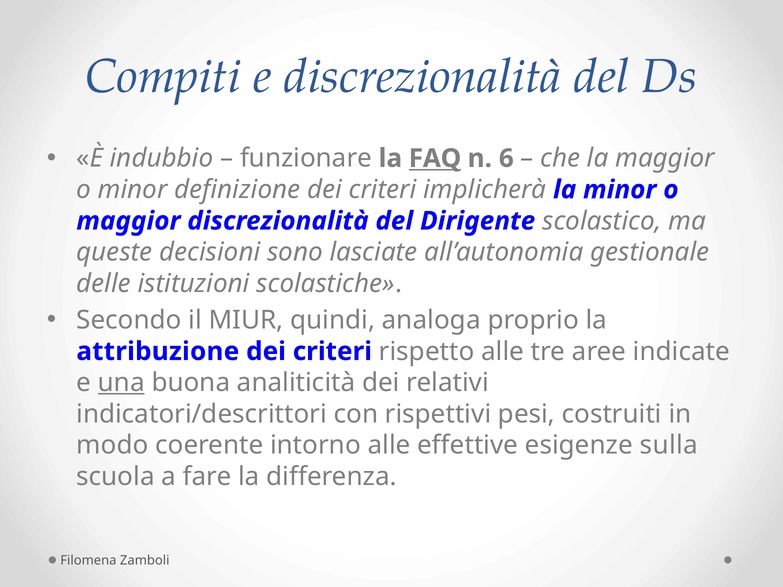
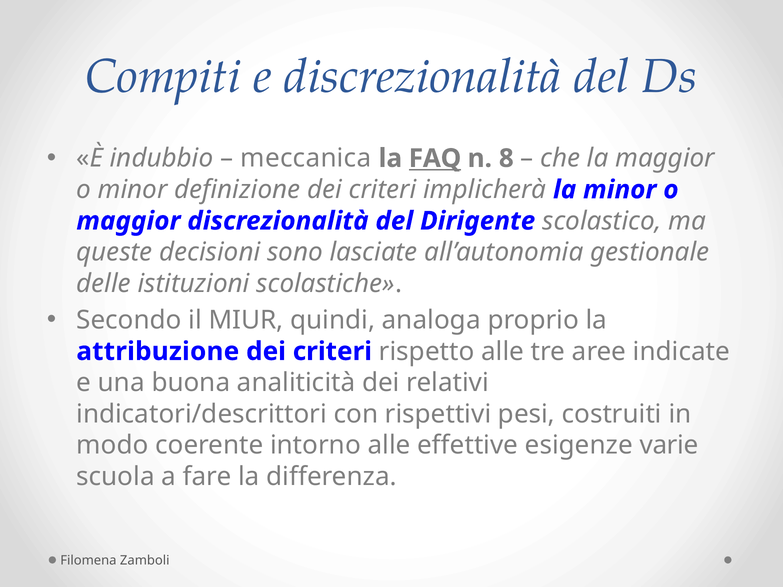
funzionare: funzionare -> meccanica (306, 158)
6: 6 -> 8 (506, 158)
una underline: present -> none (121, 383)
sulla: sulla -> varie (669, 446)
